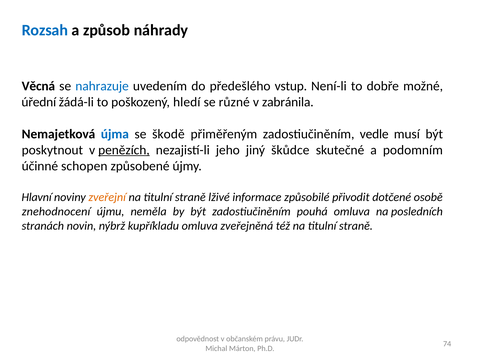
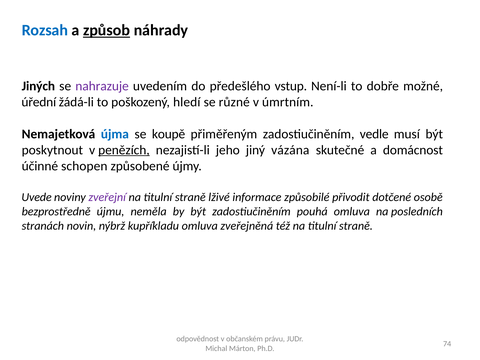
způsob underline: none -> present (107, 30)
Věcná: Věcná -> Jiných (38, 86)
nahrazuje colour: blue -> purple (102, 86)
zabránila: zabránila -> úmrtním (288, 102)
škodě: škodě -> koupě (169, 134)
škůdce: škůdce -> vázána (290, 150)
podomním: podomním -> domácnost (413, 150)
Hlavní: Hlavní -> Uvede (37, 197)
zveřejní colour: orange -> purple (107, 197)
znehodnocení: znehodnocení -> bezprostředně (56, 212)
